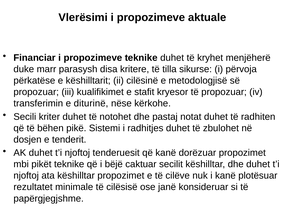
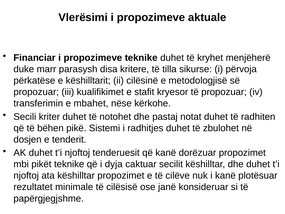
diturinë: diturinë -> mbahet (91, 103)
bëjë: bëjë -> dyja (114, 164)
